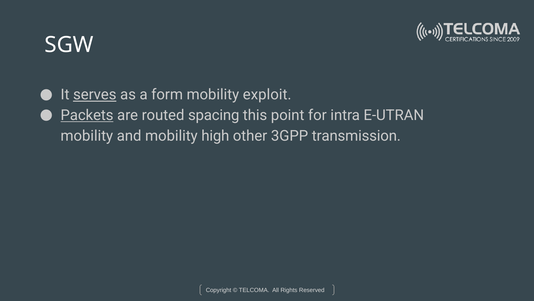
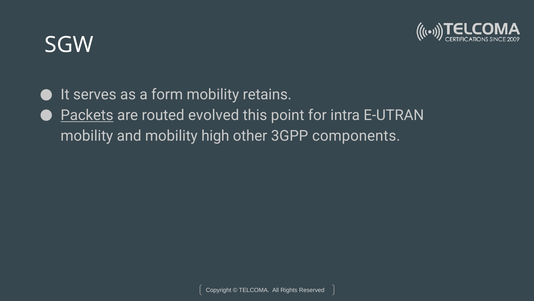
serves underline: present -> none (95, 95)
exploit: exploit -> retains (267, 95)
spacing: spacing -> evolved (214, 115)
transmission: transmission -> components (356, 136)
